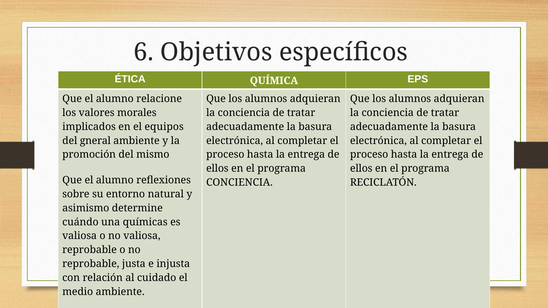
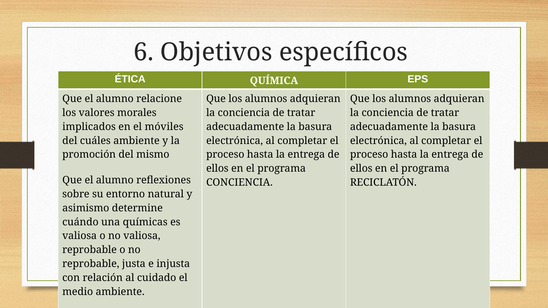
equipos: equipos -> móviles (164, 127)
gneral: gneral -> cuáles (95, 141)
